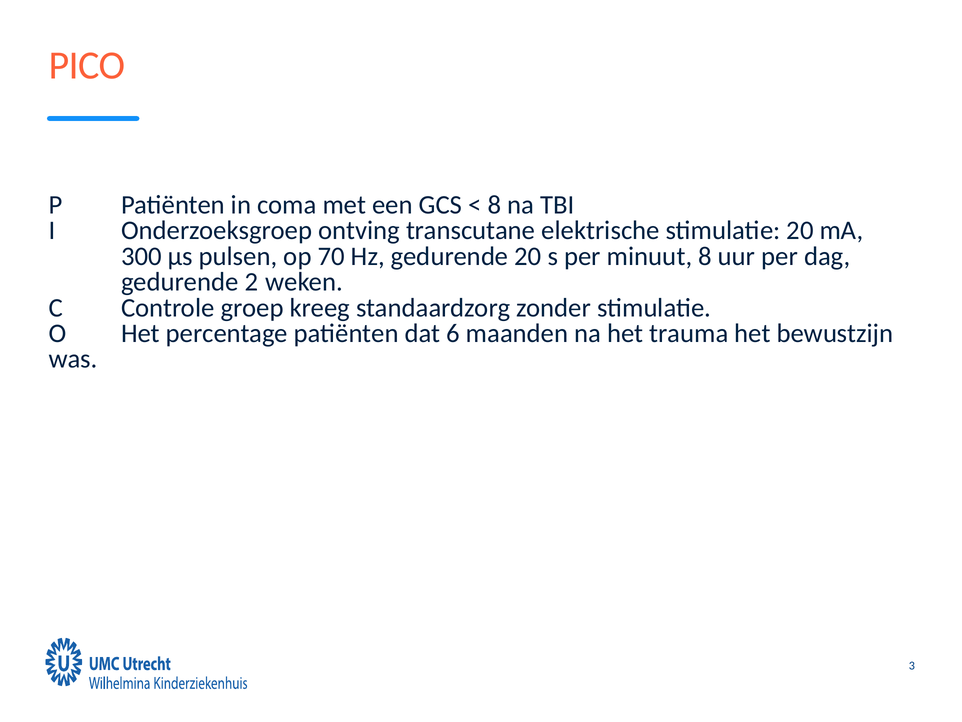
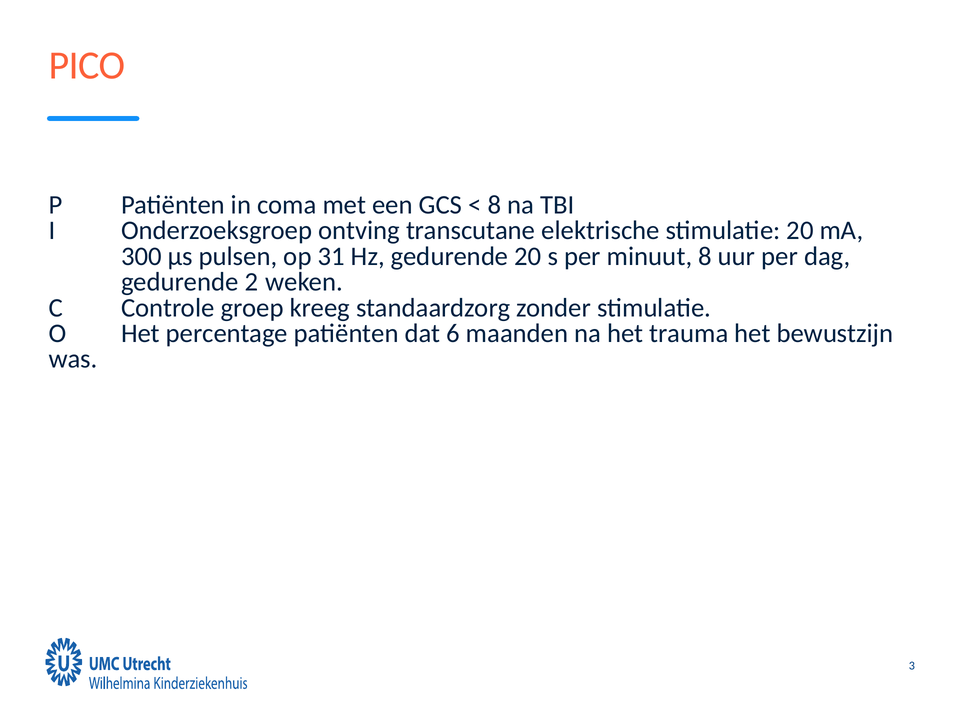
70: 70 -> 31 (331, 256)
